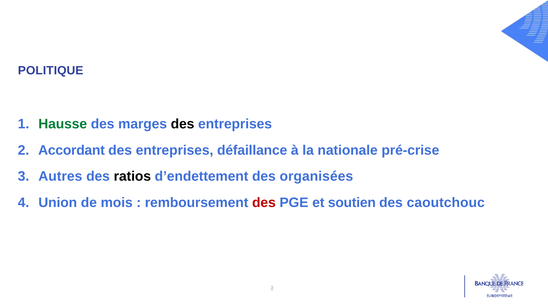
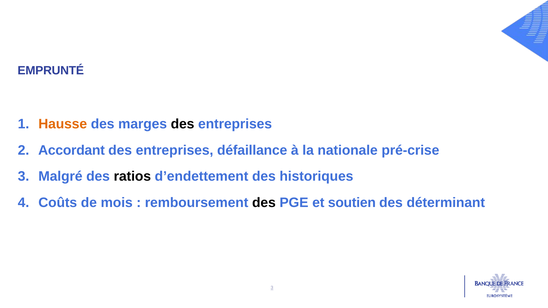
POLITIQUE: POLITIQUE -> EMPRUNTÉ (51, 71)
Hausse colour: green -> orange (63, 124)
Autres: Autres -> Malgré (60, 177)
organisées: organisées -> historiques (316, 177)
Union: Union -> Coûts (58, 203)
des colour: red -> black (264, 203)
caoutchouc: caoutchouc -> déterminant (446, 203)
